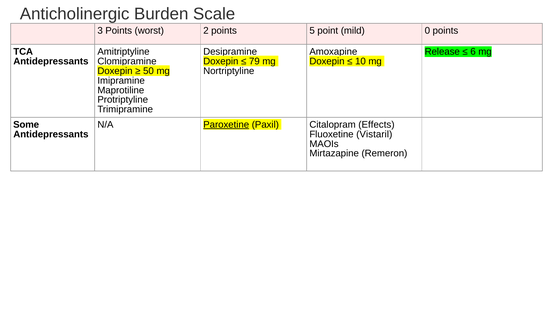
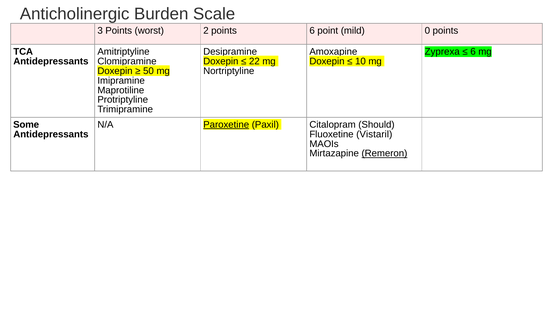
points 5: 5 -> 6 (312, 31)
Release: Release -> Zyprexa (442, 52)
79: 79 -> 22 (254, 61)
Effects: Effects -> Should (376, 125)
Remeron underline: none -> present (384, 154)
